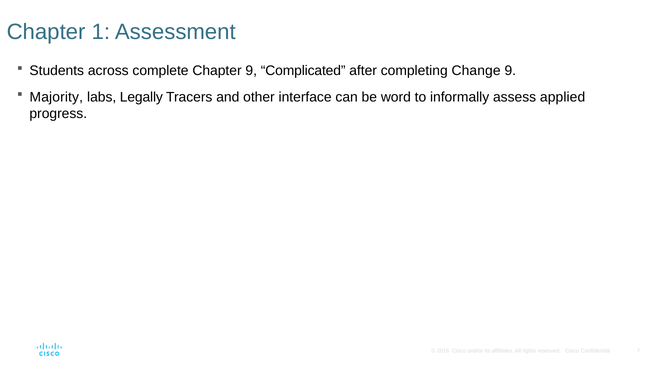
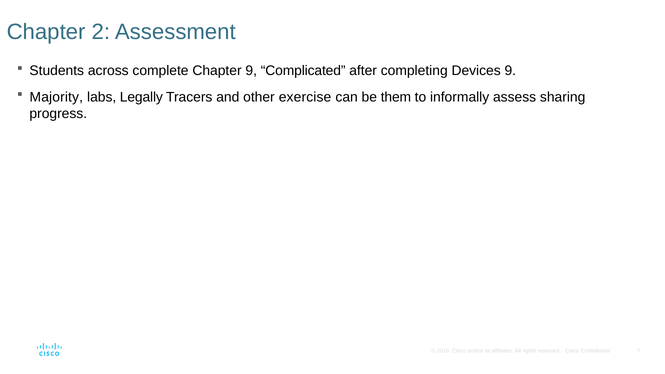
1: 1 -> 2 (101, 32)
Change: Change -> Devices (476, 71)
interface: interface -> exercise (305, 97)
word: word -> them (396, 97)
applied: applied -> sharing (563, 97)
